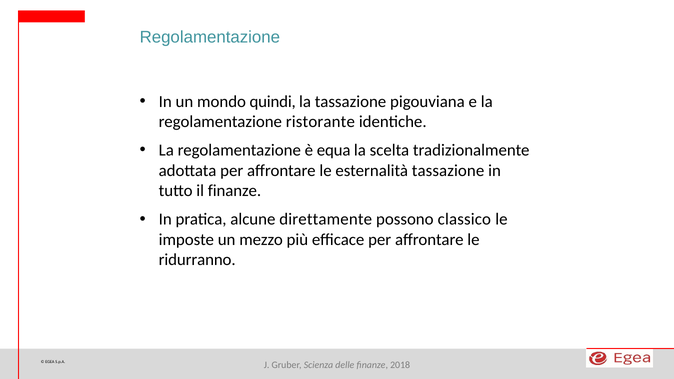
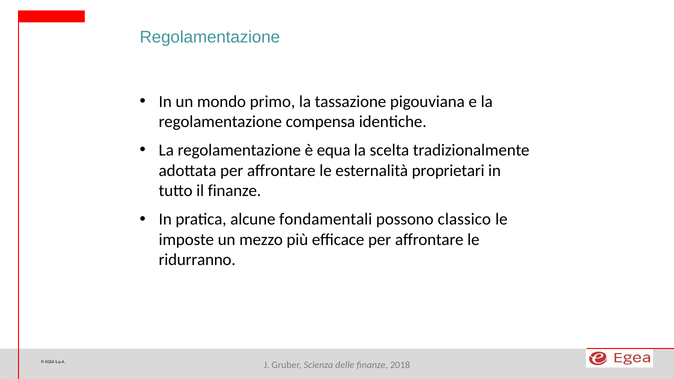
quindi: quindi -> primo (273, 102)
ristorante: ristorante -> compensa (320, 122)
esternalità tassazione: tassazione -> proprietari (448, 171)
direttamente: direttamente -> fondamentali (326, 220)
